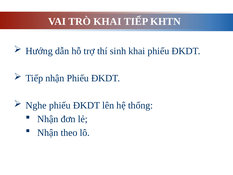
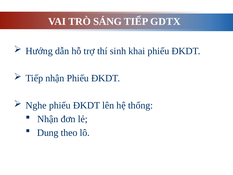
TRÒ KHAI: KHAI -> SÁNG (108, 21)
KHTN: KHTN -> GDTX (165, 21)
Nhận: Nhận -> Dung (48, 132)
